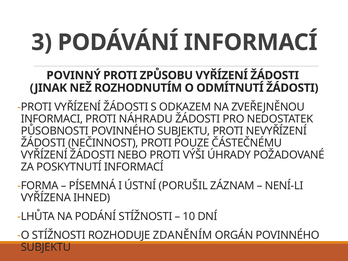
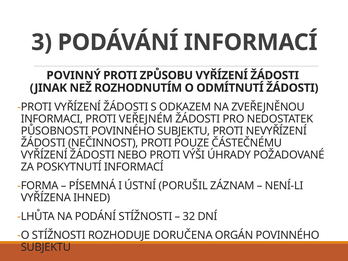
NÁHRADU: NÁHRADU -> VEŘEJNÉM (146, 119)
10: 10 -> 32 (189, 217)
ZDANĚNÍM: ZDANĚNÍM -> DORUČENA (183, 235)
